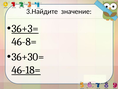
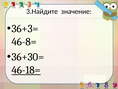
36+3= underline: present -> none (25, 28)
